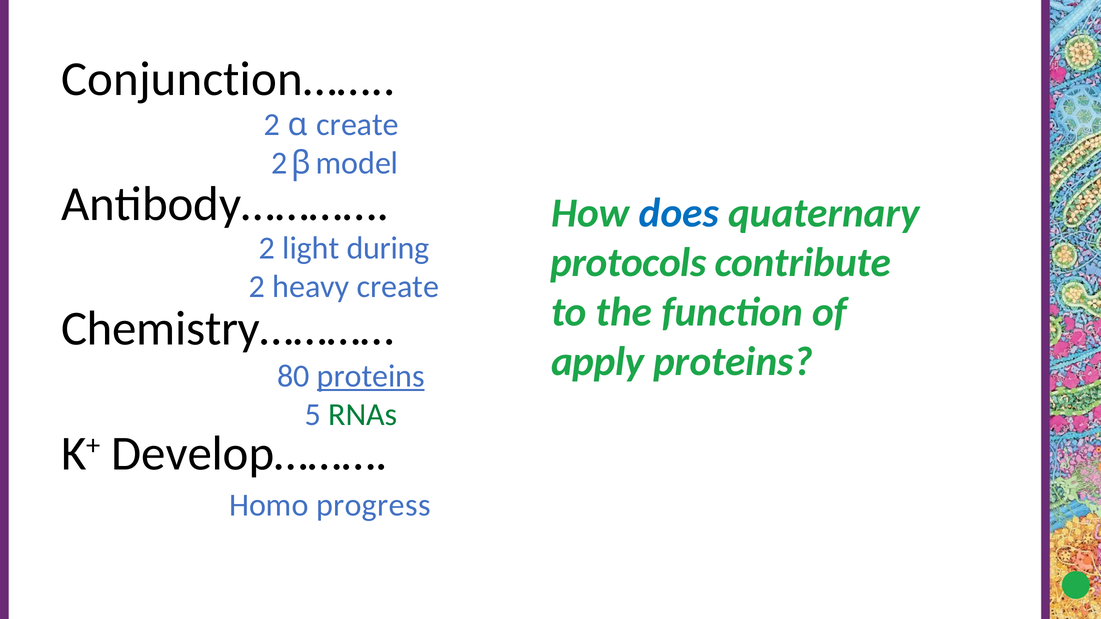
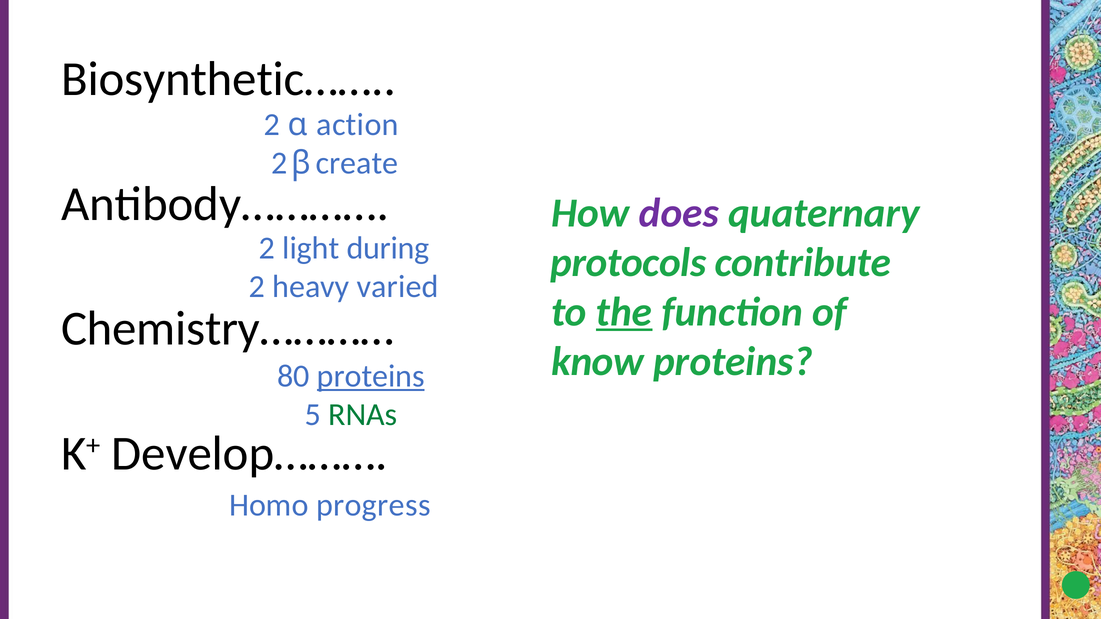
Conjunction……: Conjunction…… -> Biosynthetic…… (229, 79)
α create: create -> action (357, 125)
model: model -> create (357, 163)
does colour: blue -> purple (679, 213)
heavy create: create -> varied (398, 287)
the underline: none -> present (624, 312)
apply: apply -> know (598, 362)
